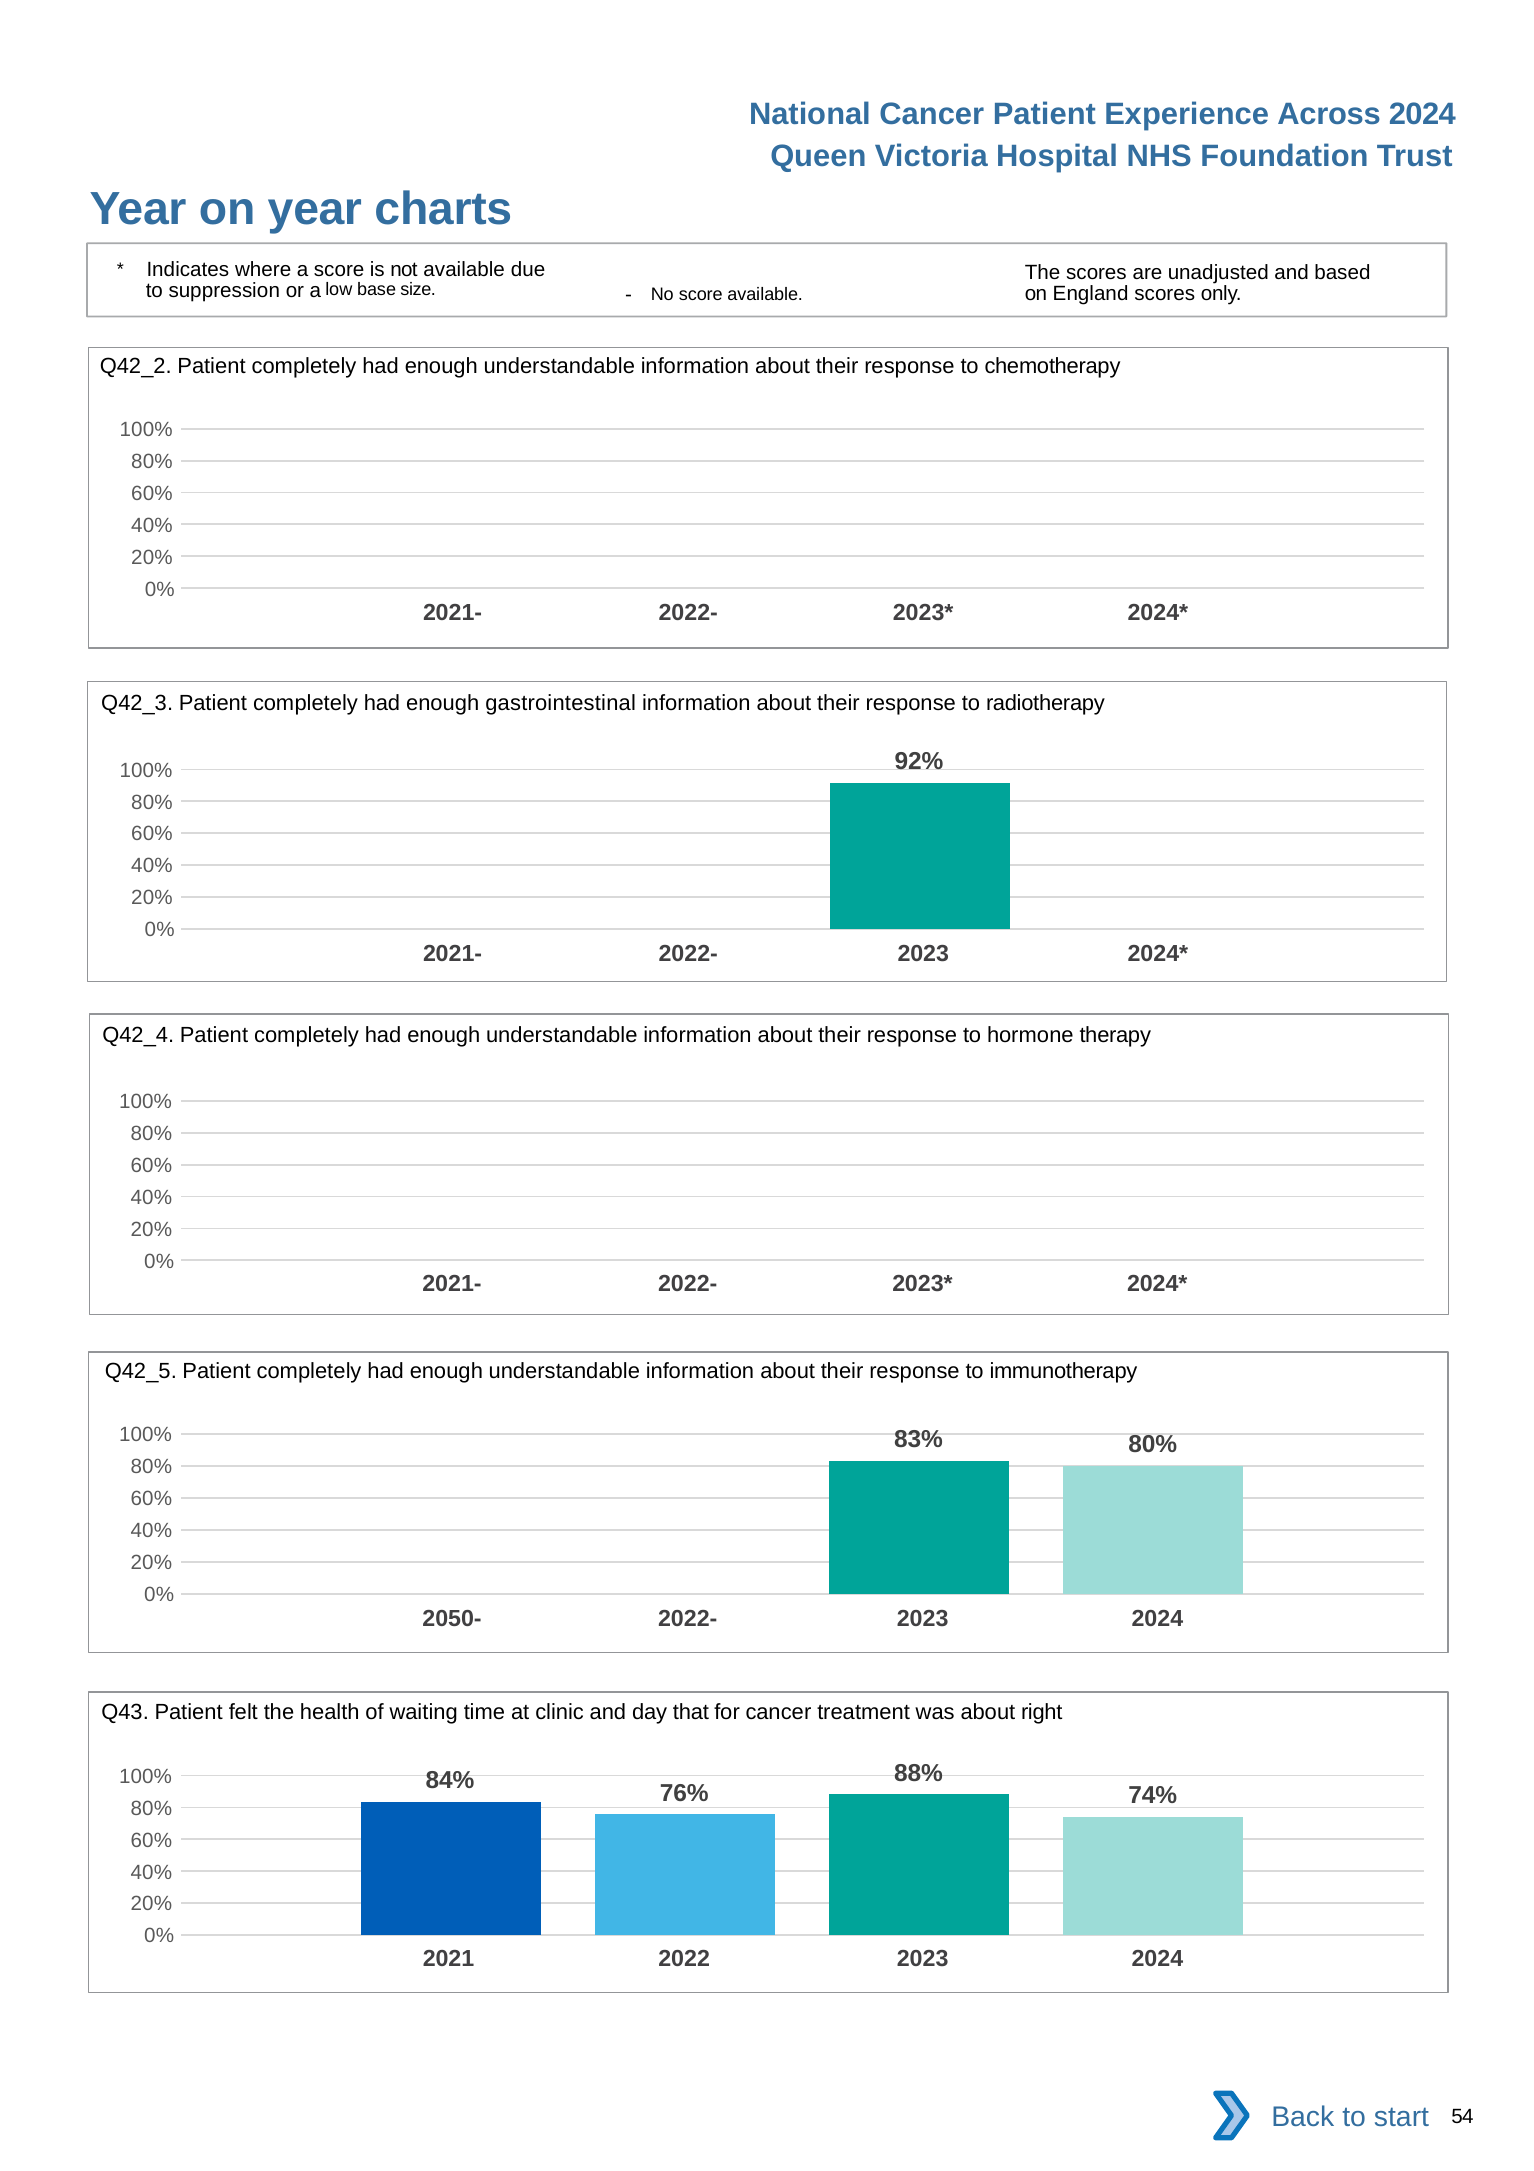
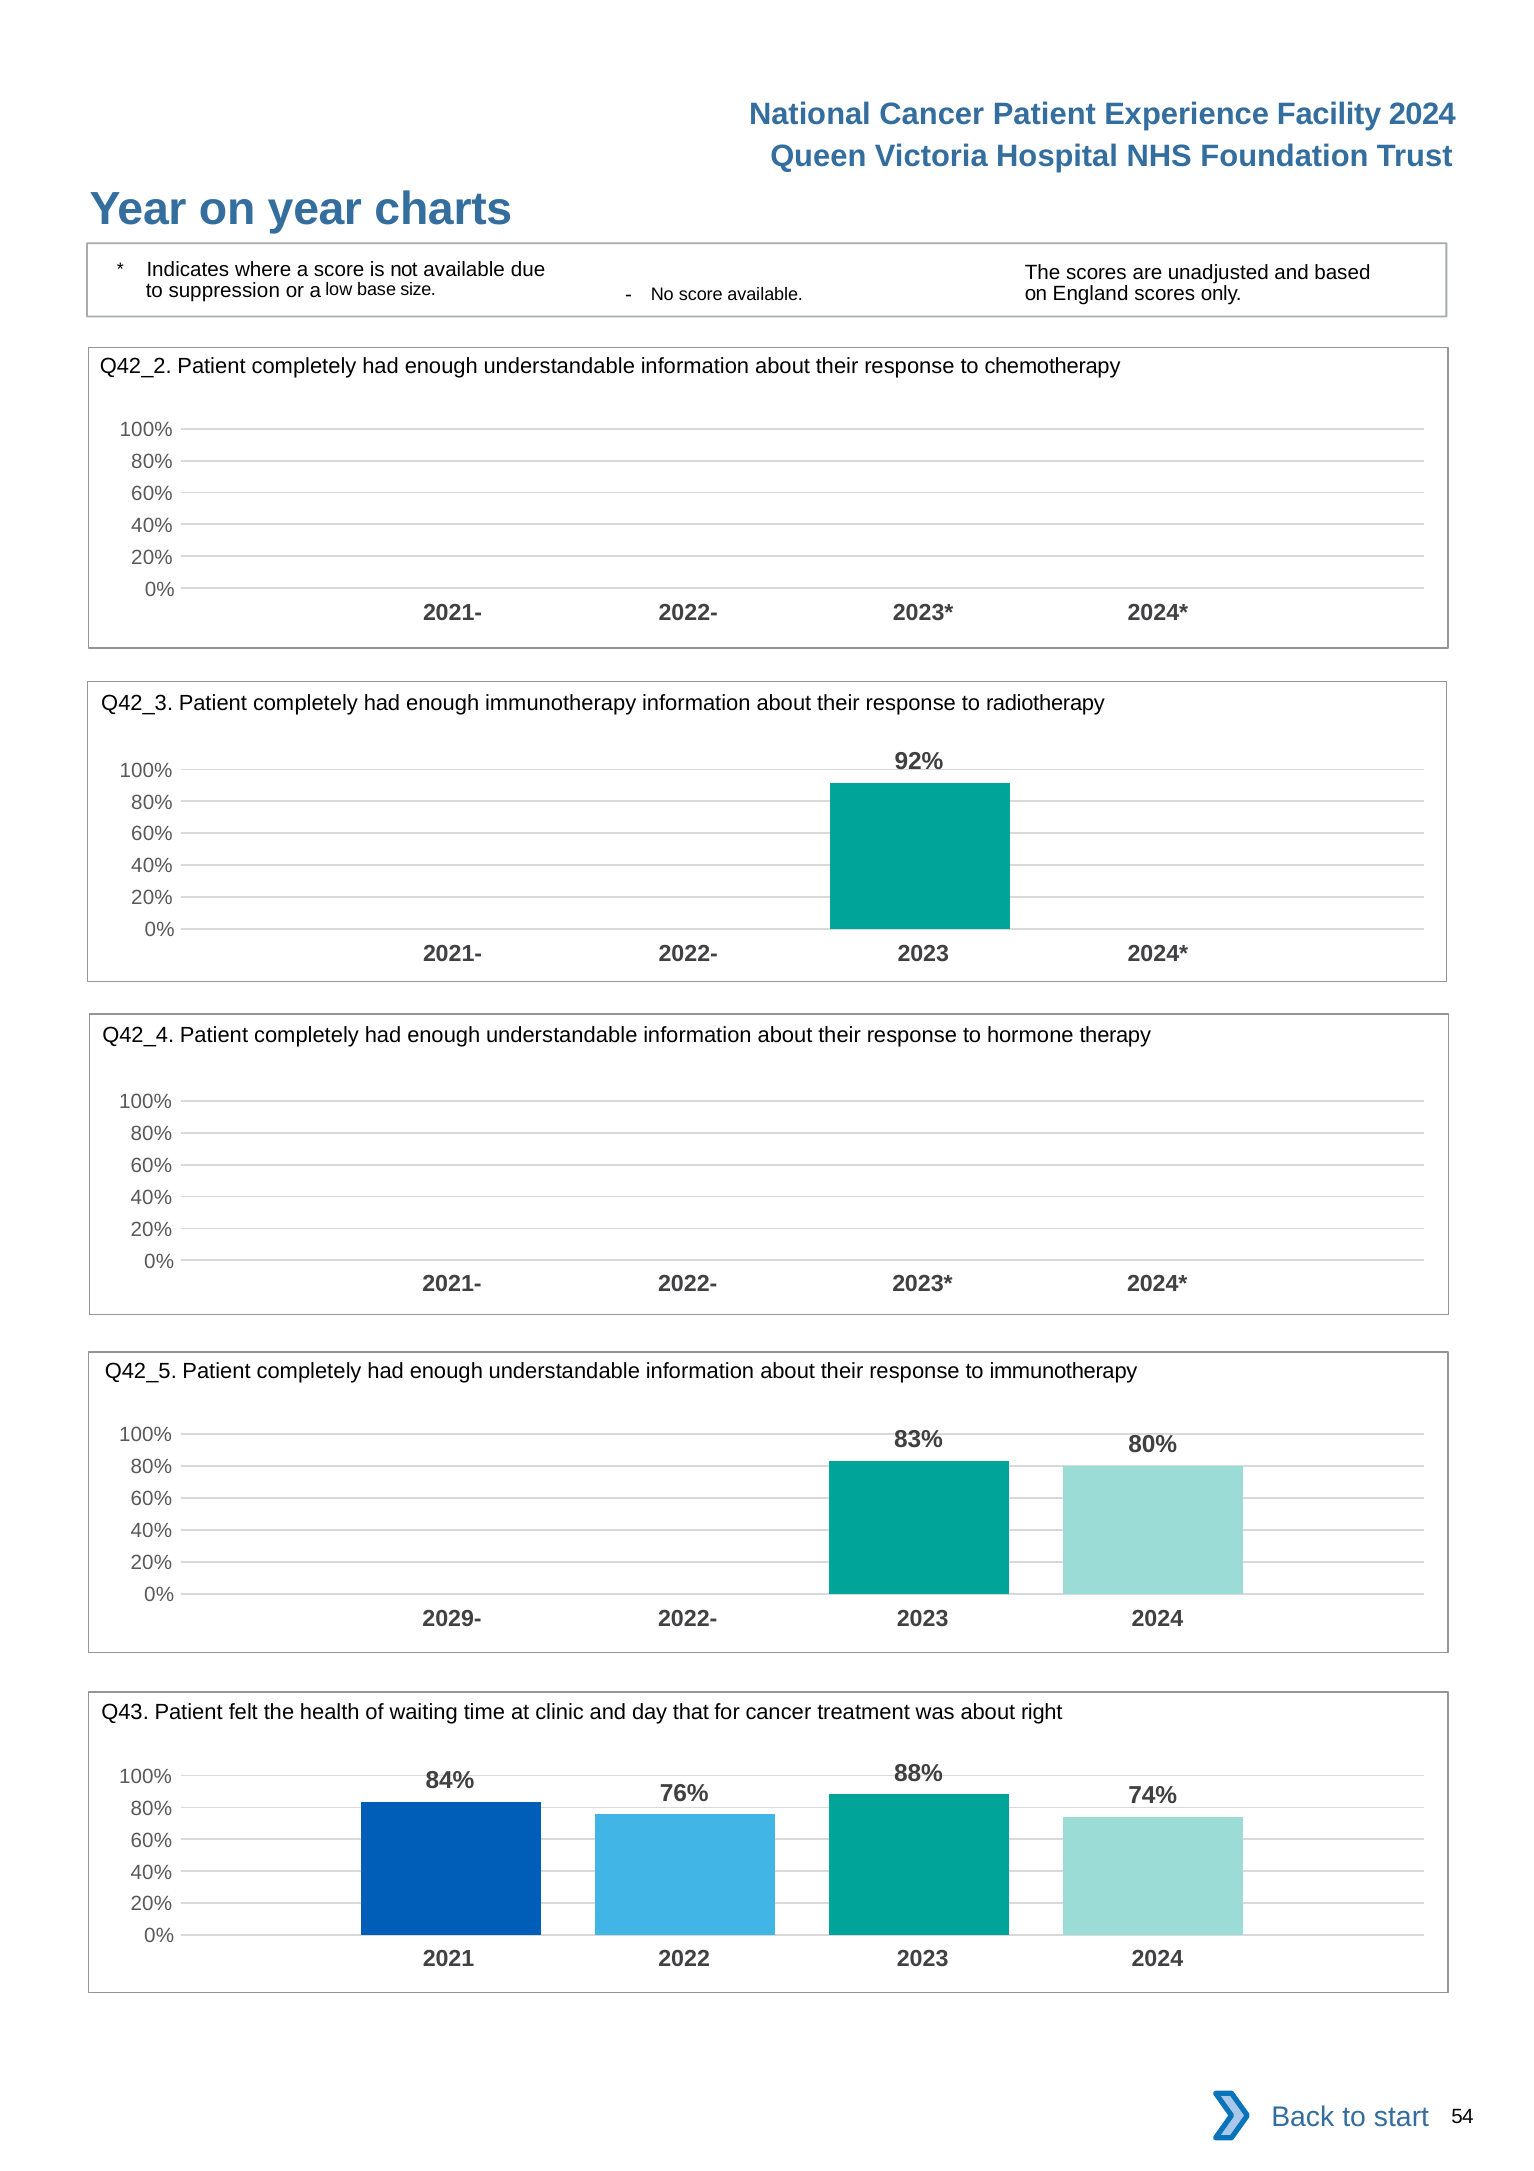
Across: Across -> Facility (1329, 114)
enough gastrointestinal: gastrointestinal -> immunotherapy (561, 703)
2050-: 2050- -> 2029- (452, 1619)
